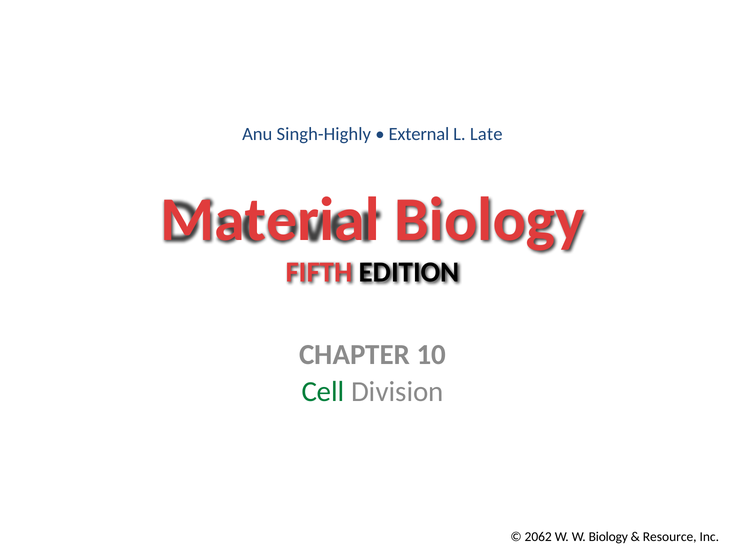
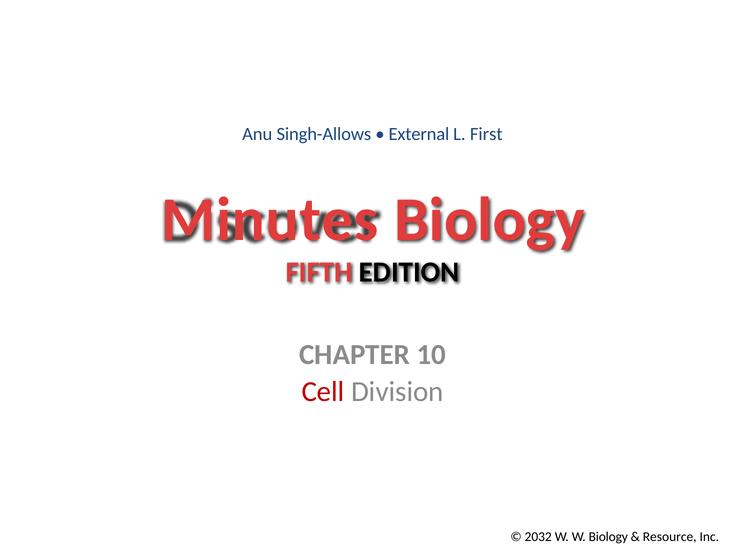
Singh-Highly: Singh-Highly -> Singh-Allows (324, 134)
Late: Late -> First (486, 134)
Material: Material -> Minutes (270, 220)
Cell colour: green -> red (323, 391)
2062: 2062 -> 2032 (538, 537)
